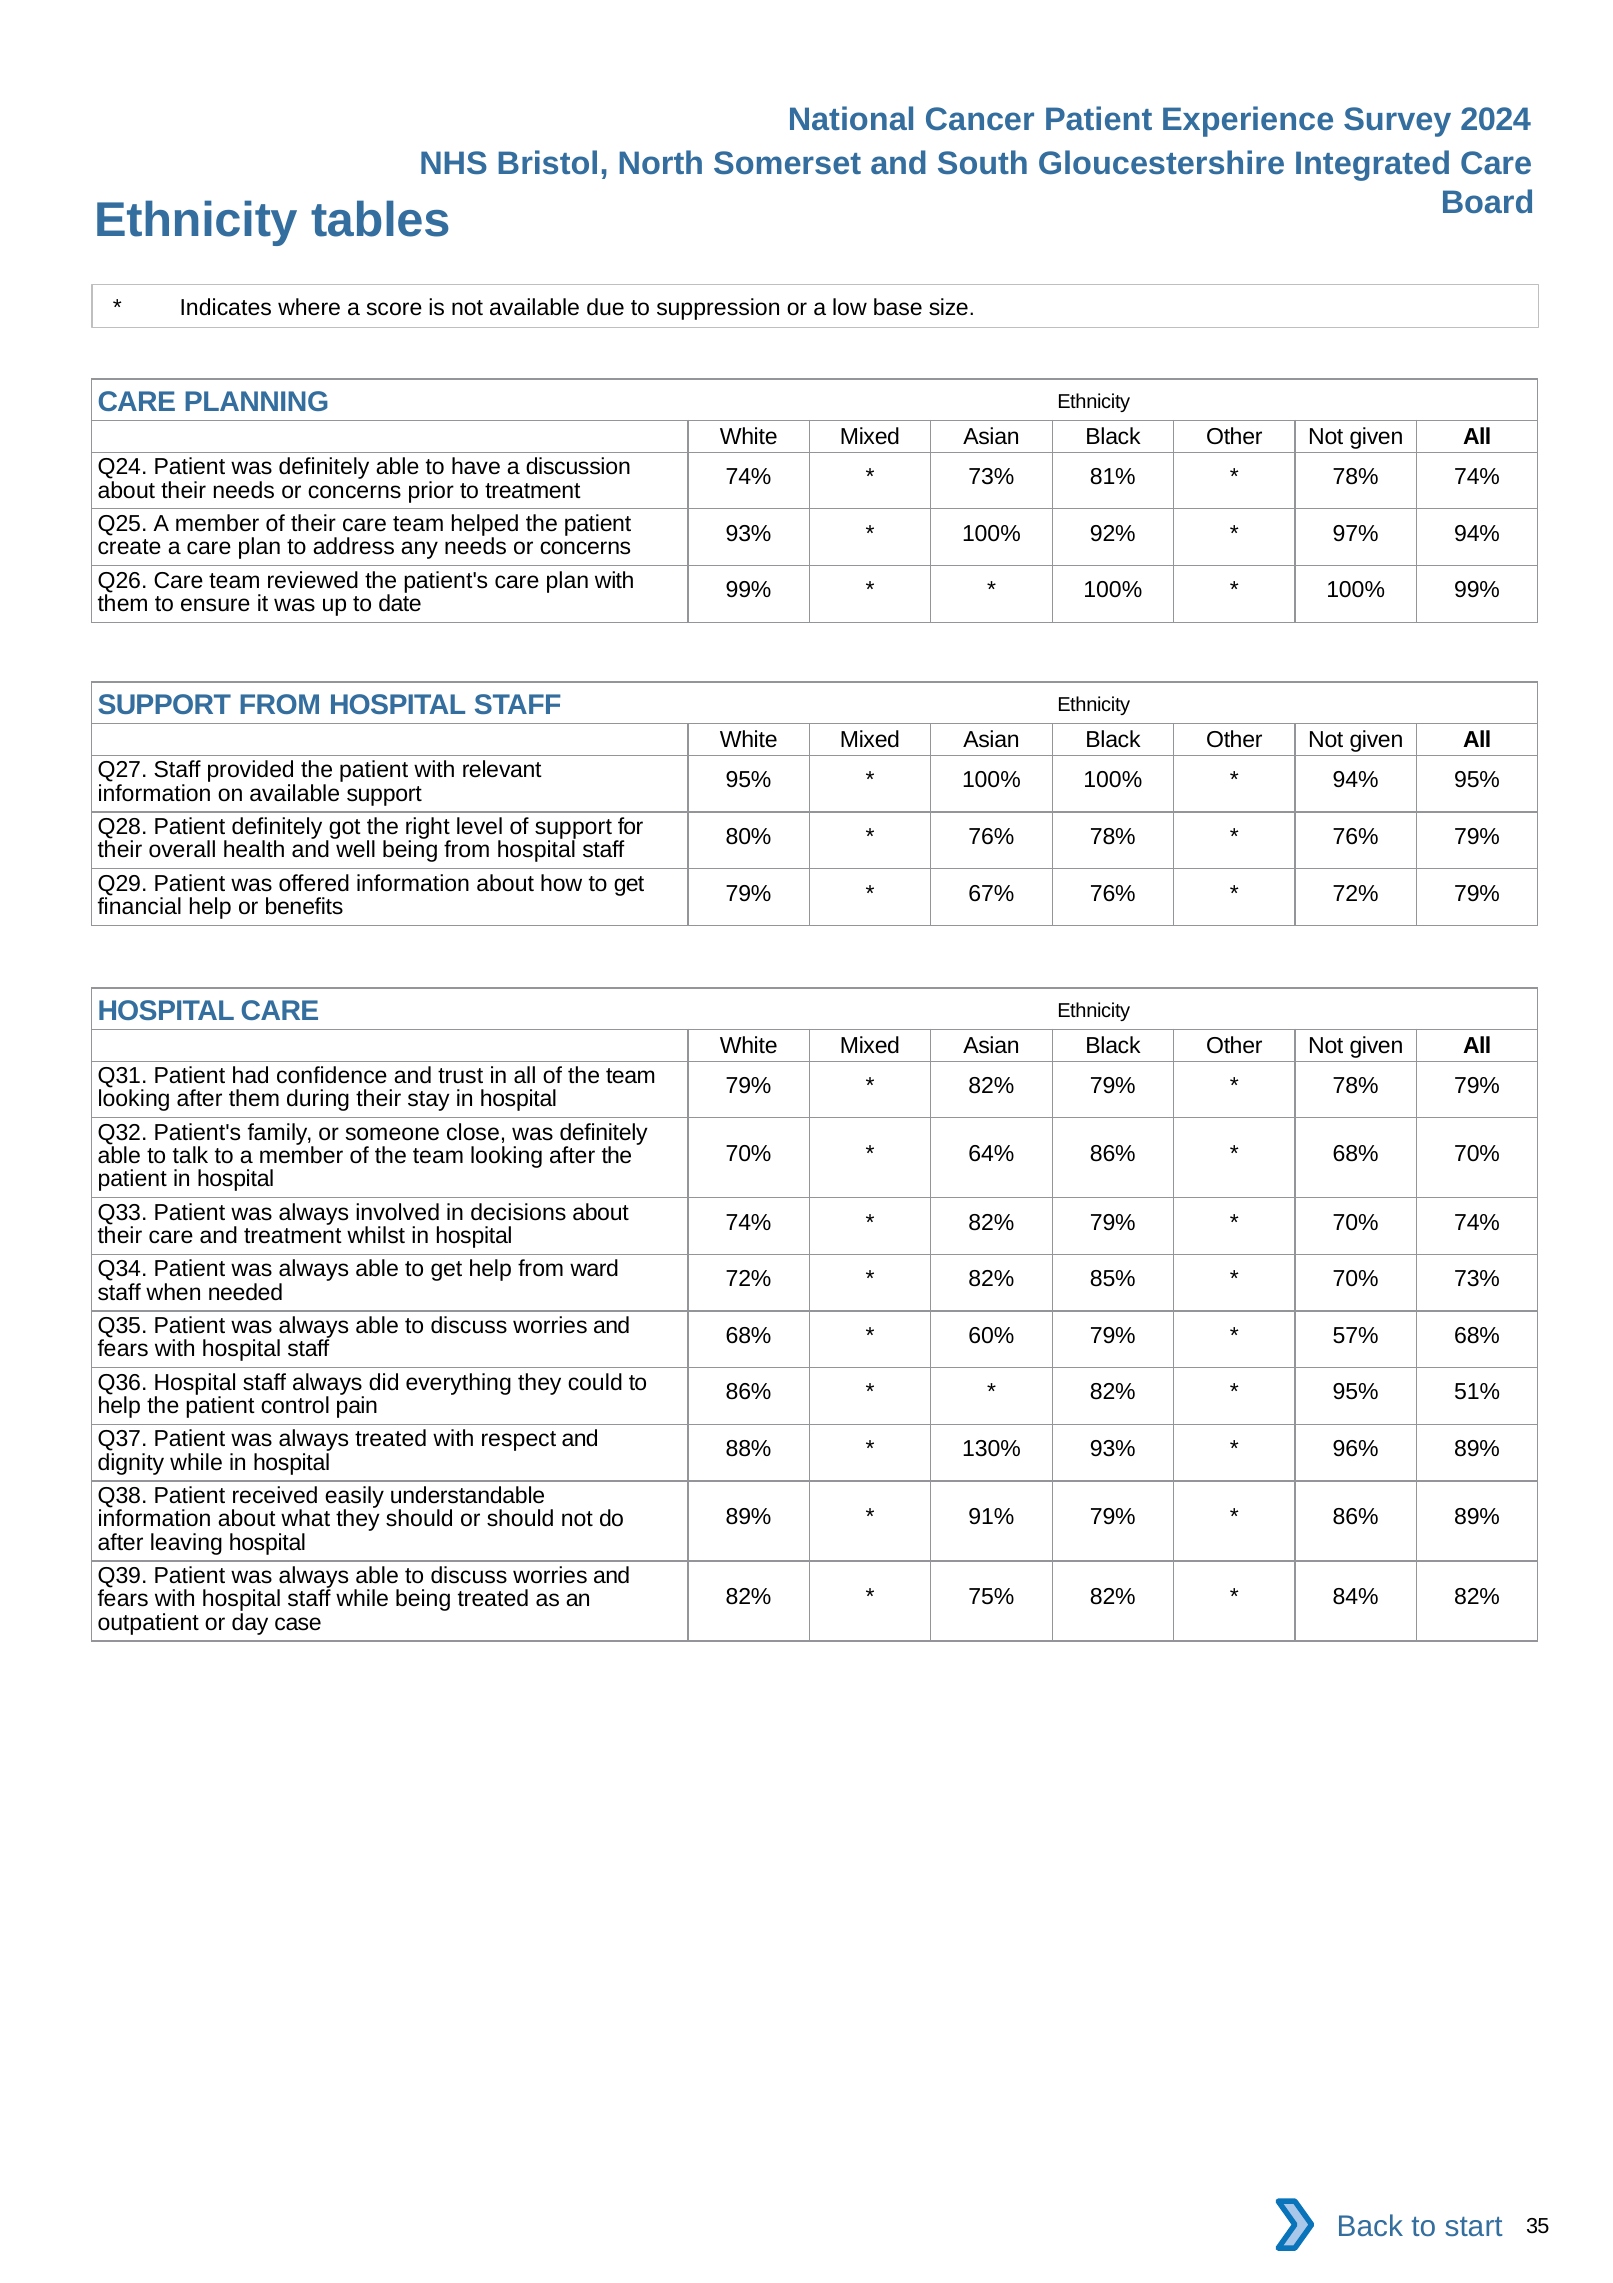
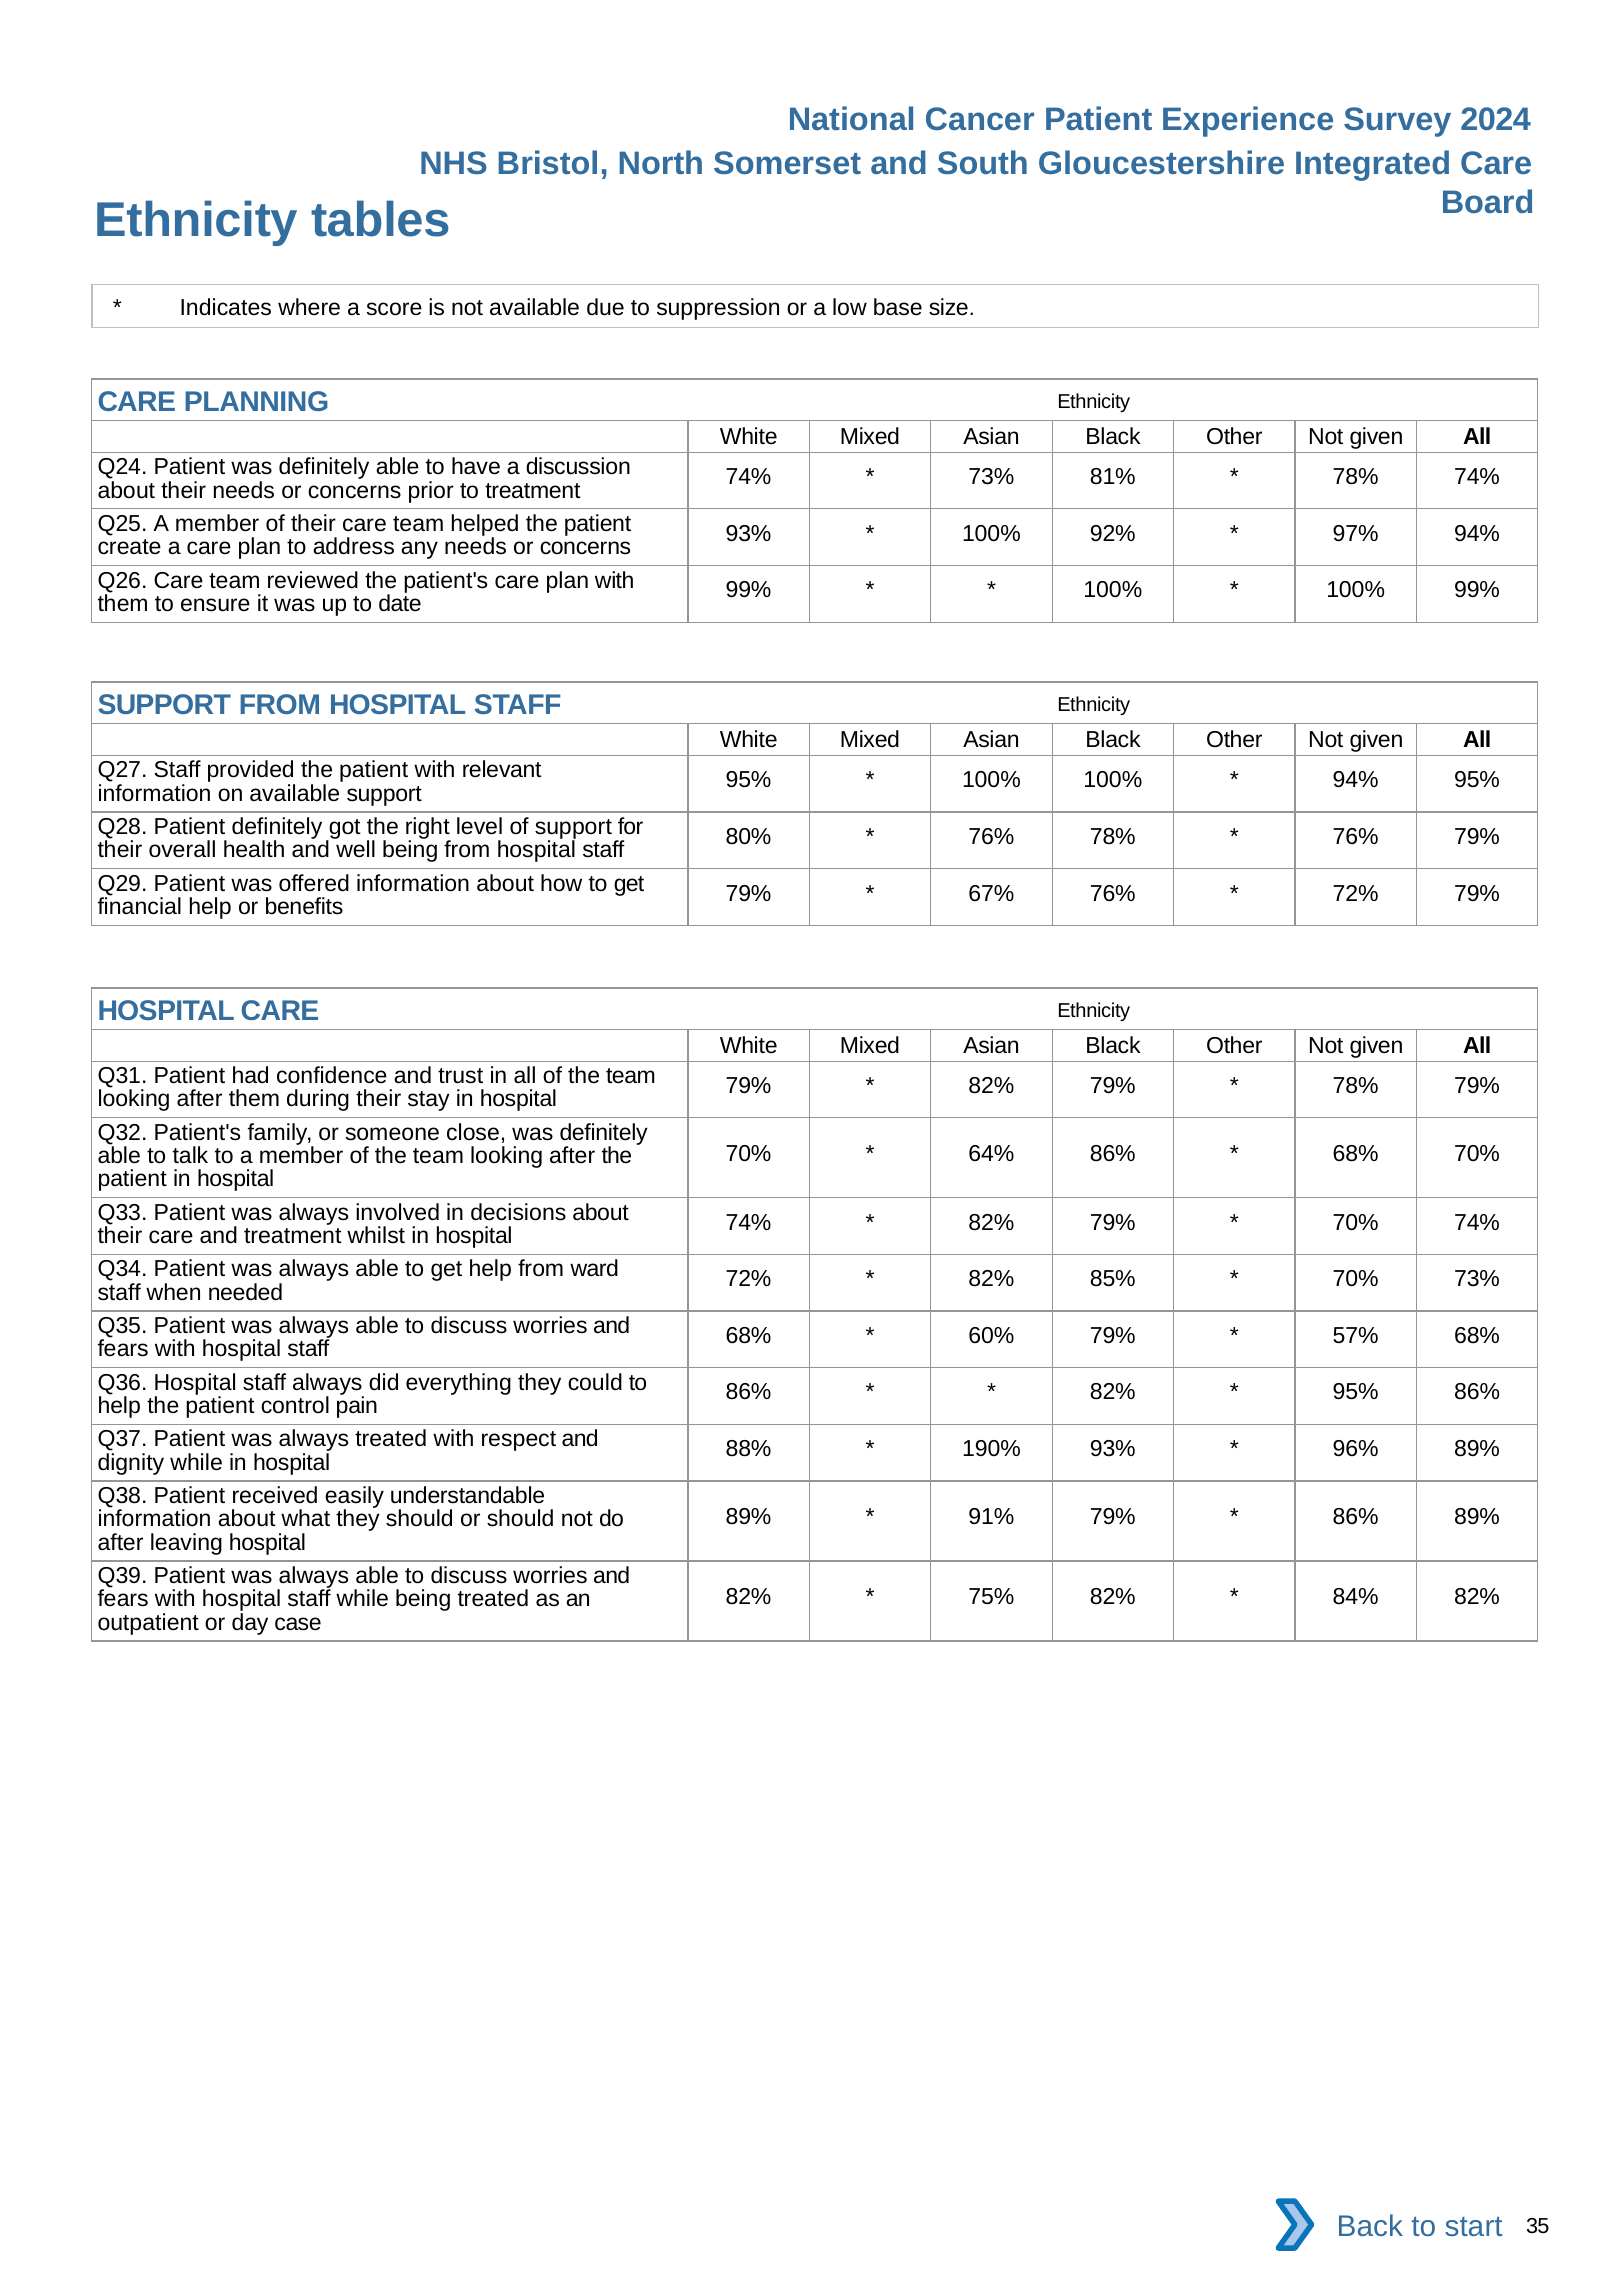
95% 51%: 51% -> 86% (1477, 1392)
130%: 130% -> 190% (991, 1449)
